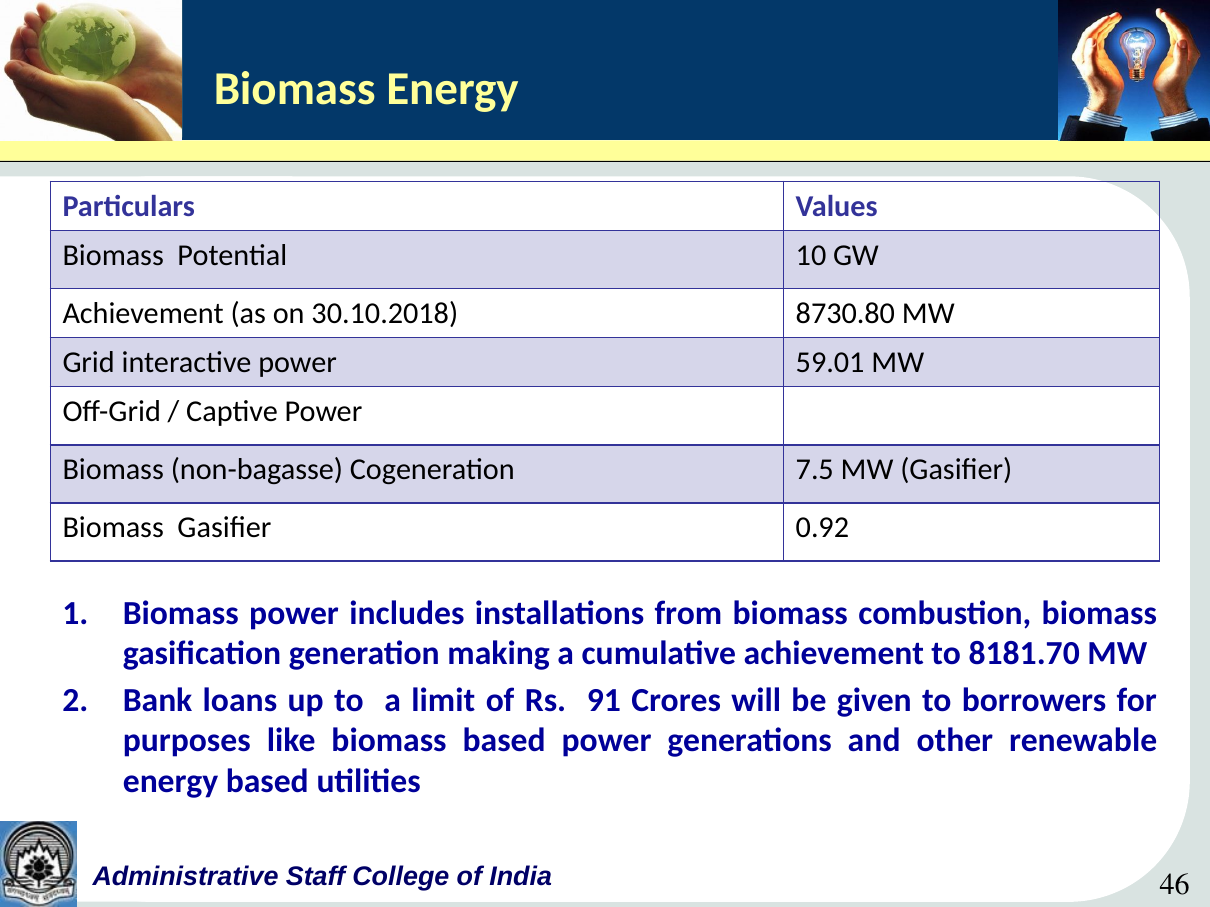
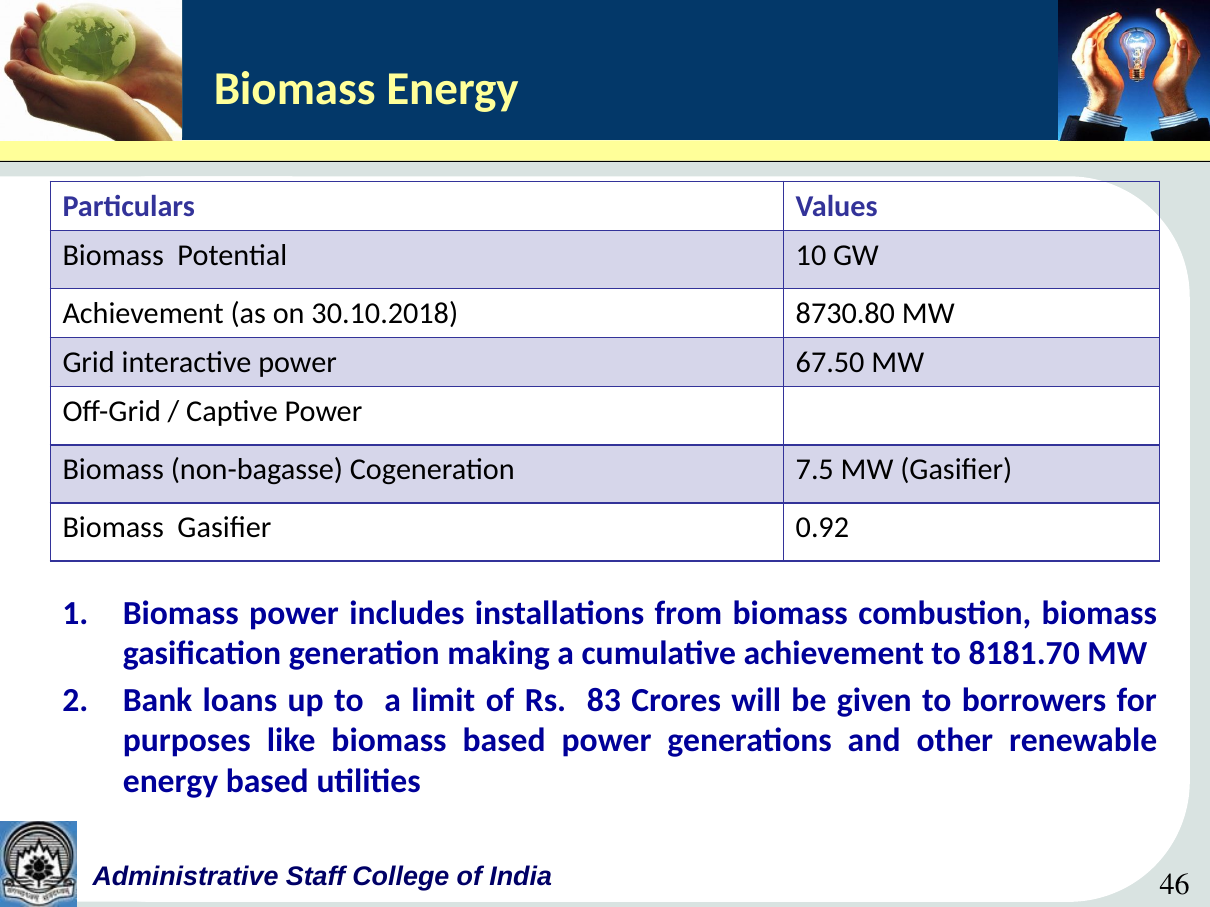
59.01: 59.01 -> 67.50 (830, 363)
91: 91 -> 83 (604, 701)
